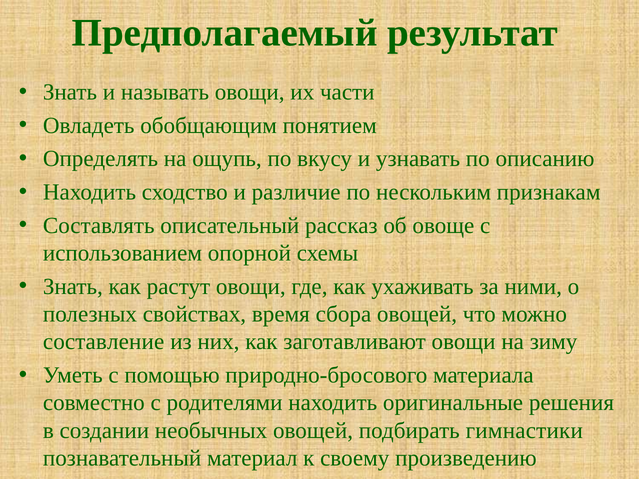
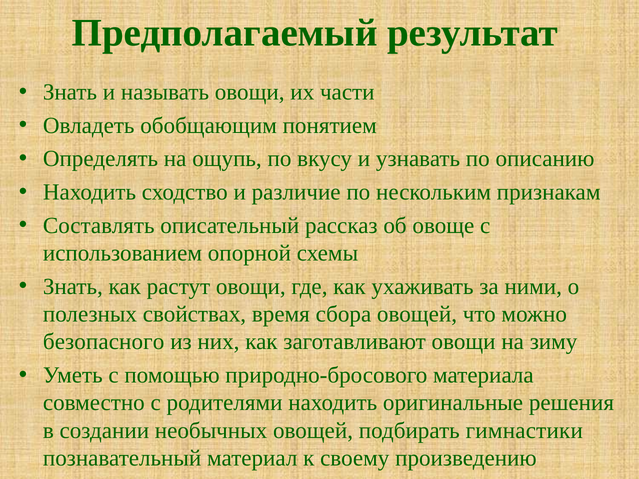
составление: составление -> безопасного (104, 342)
